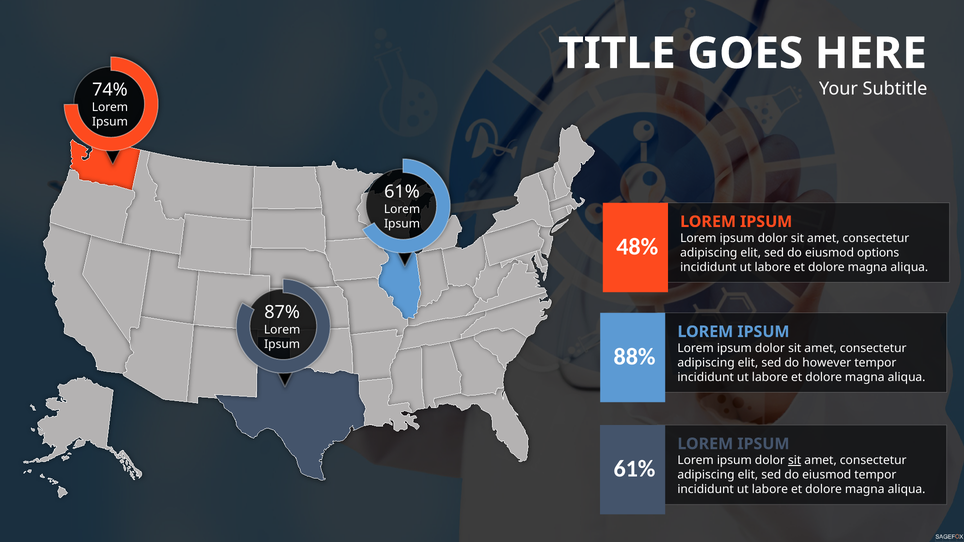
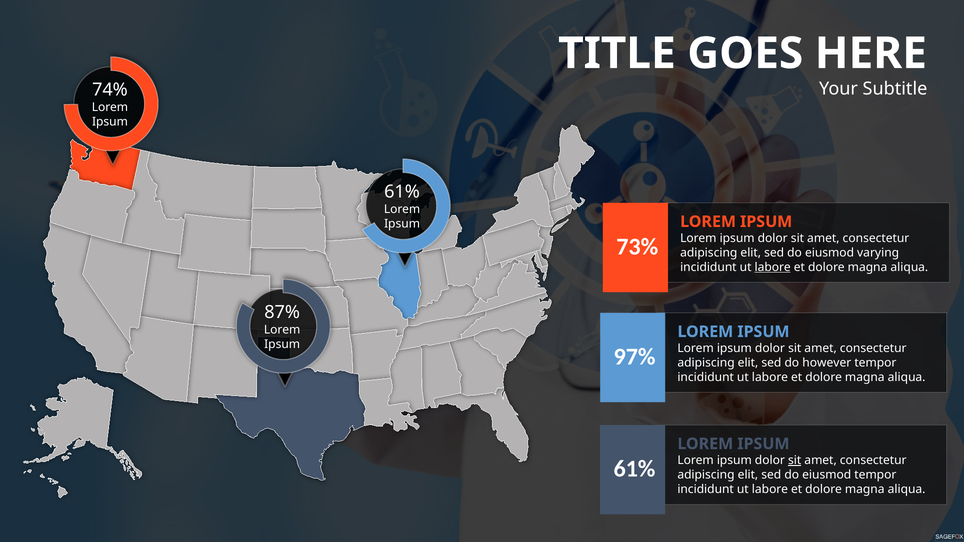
48%: 48% -> 73% (637, 247)
options: options -> varying (878, 253)
labore underline: none -> present (773, 267)
88%: 88% -> 97% (635, 357)
